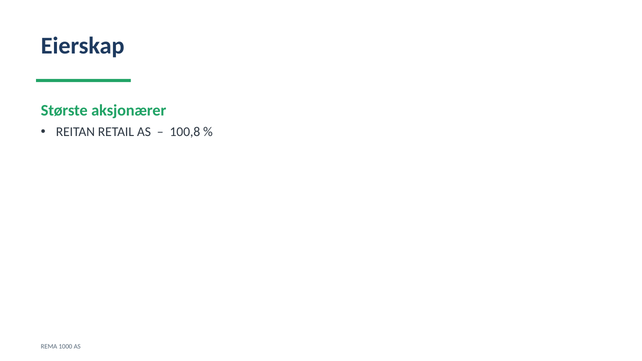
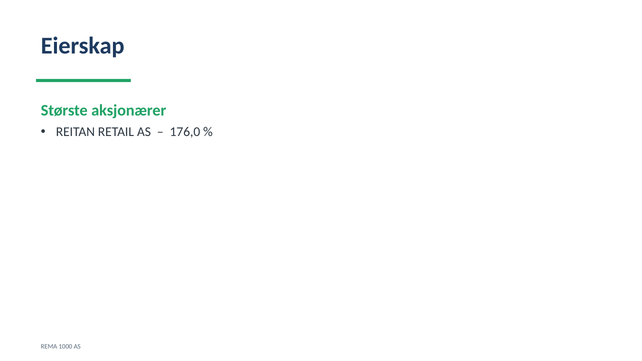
100,8: 100,8 -> 176,0 (185, 132)
